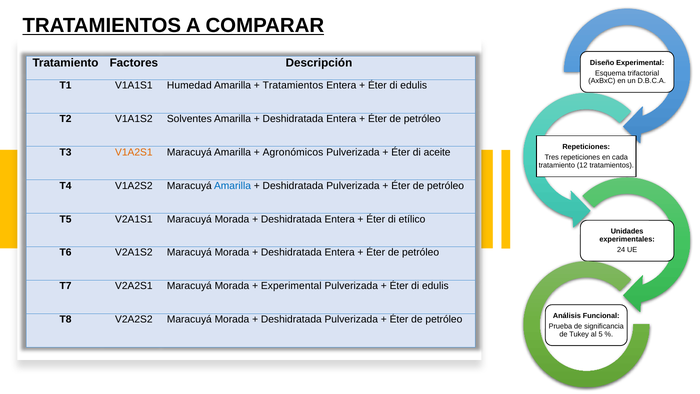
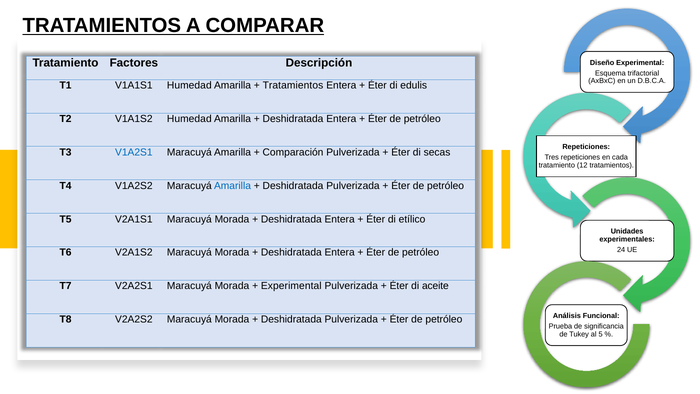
V1A1S2 Solventes: Solventes -> Humedad (189, 119)
V1A2S1 colour: orange -> blue (134, 152)
Agronómicos: Agronómicos -> Comparación (293, 152)
aceite: aceite -> secas (437, 152)
edulis: edulis -> aceite (435, 286)
